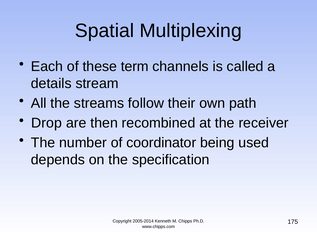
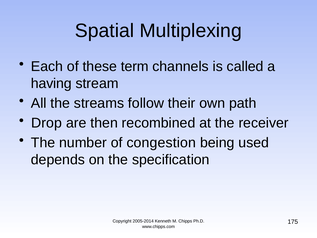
details: details -> having (51, 83)
coordinator: coordinator -> congestion (161, 143)
